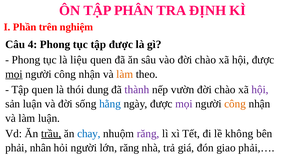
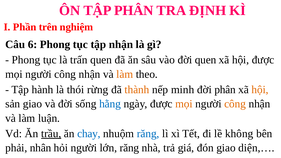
4: 4 -> 6 (33, 44)
tập được: được -> nhận (121, 44)
liệu: liệu -> trấn (79, 60)
vào đời chào: chào -> quen (206, 60)
mọi underline: present -> none (14, 74)
Tập quen: quen -> hành (42, 90)
dung: dung -> rừng (98, 90)
thành colour: purple -> orange (137, 90)
vườn: vườn -> minh (183, 90)
chào: chào -> phân (225, 90)
hội colour: purple -> orange (260, 90)
sản luận: luận -> giao (32, 104)
mọi colour: purple -> orange (184, 104)
răng colour: purple -> blue (148, 134)
phải,…: phải,… -> diện,… (256, 148)
